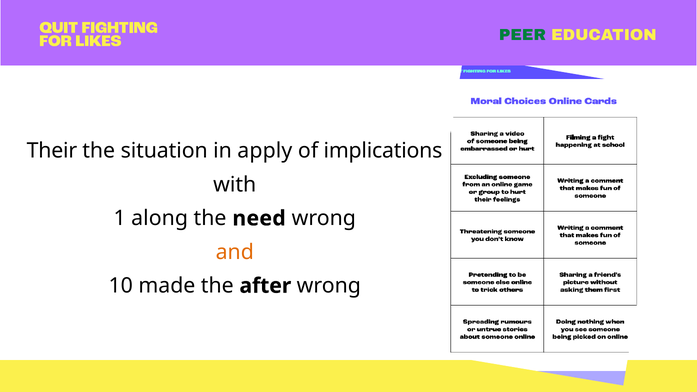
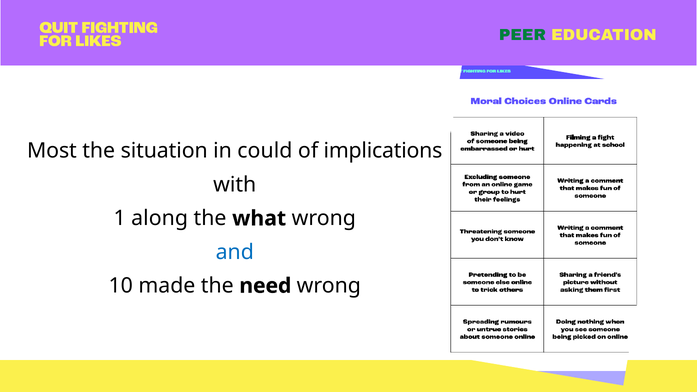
Their: Their -> Most (52, 151)
apply: apply -> could (265, 151)
need: need -> what (259, 218)
and colour: orange -> blue (235, 252)
after: after -> need (265, 286)
